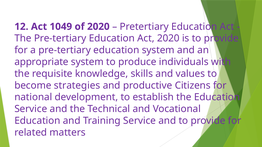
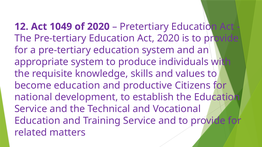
become strategies: strategies -> education (77, 86)
